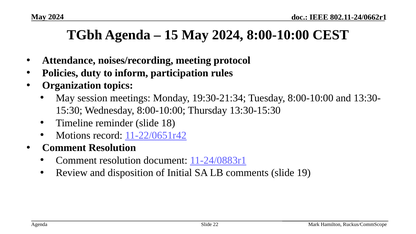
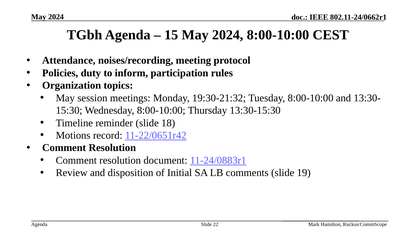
19:30-21:34: 19:30-21:34 -> 19:30-21:32 (219, 98)
